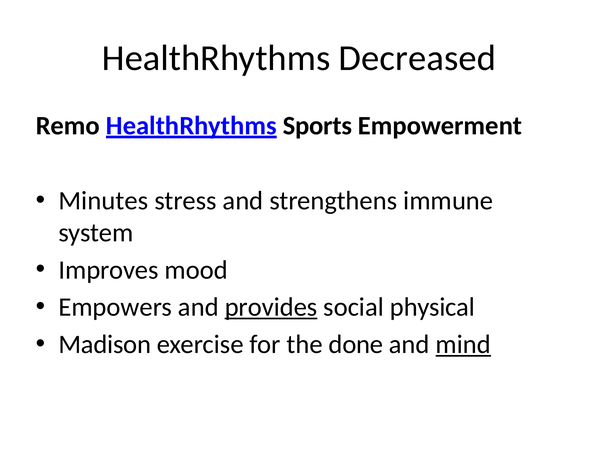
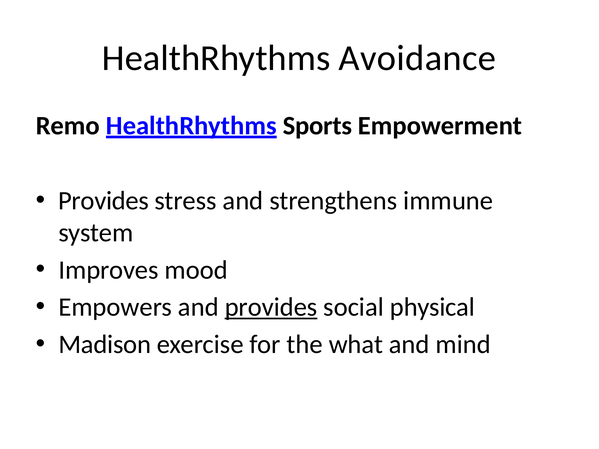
Decreased: Decreased -> Avoidance (417, 58)
Minutes: Minutes -> Provides (104, 201)
done: done -> what (356, 345)
mind underline: present -> none (463, 345)
